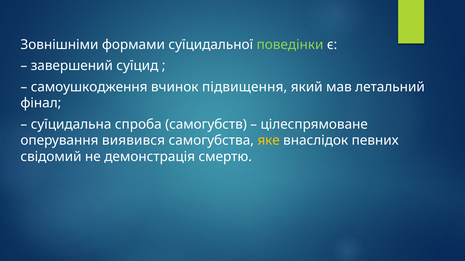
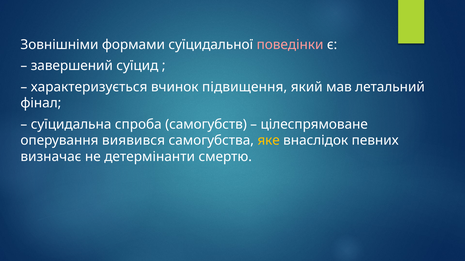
поведінки colour: light green -> pink (290, 45)
самоушкодження: самоушкодження -> характеризується (89, 87)
свідомий: свідомий -> визначає (51, 157)
демонстрація: демонстрація -> детермінанти (150, 157)
